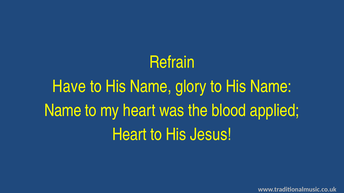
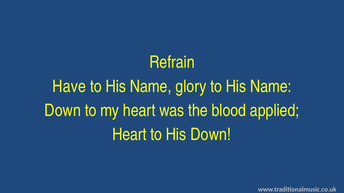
Name: Name -> Down (63, 111)
His Jesus: Jesus -> Down (211, 135)
